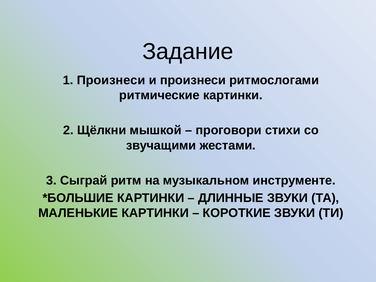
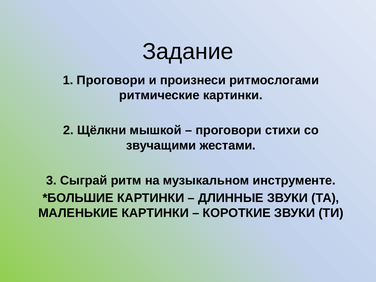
1 Произнеси: Произнеси -> Проговори (111, 80)
